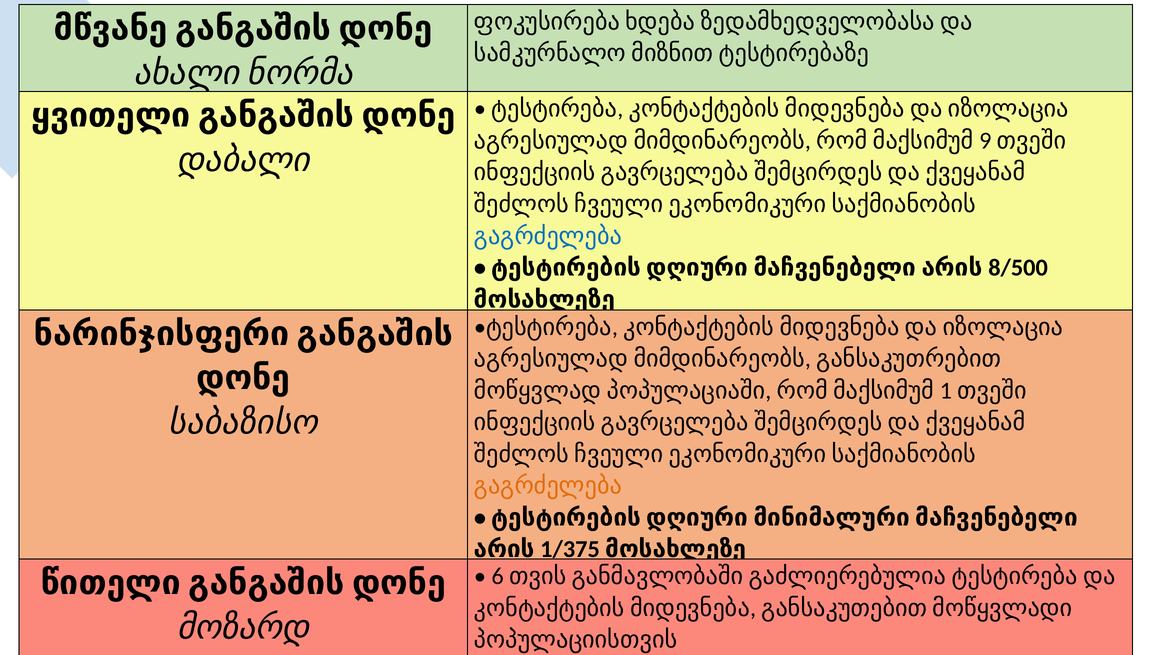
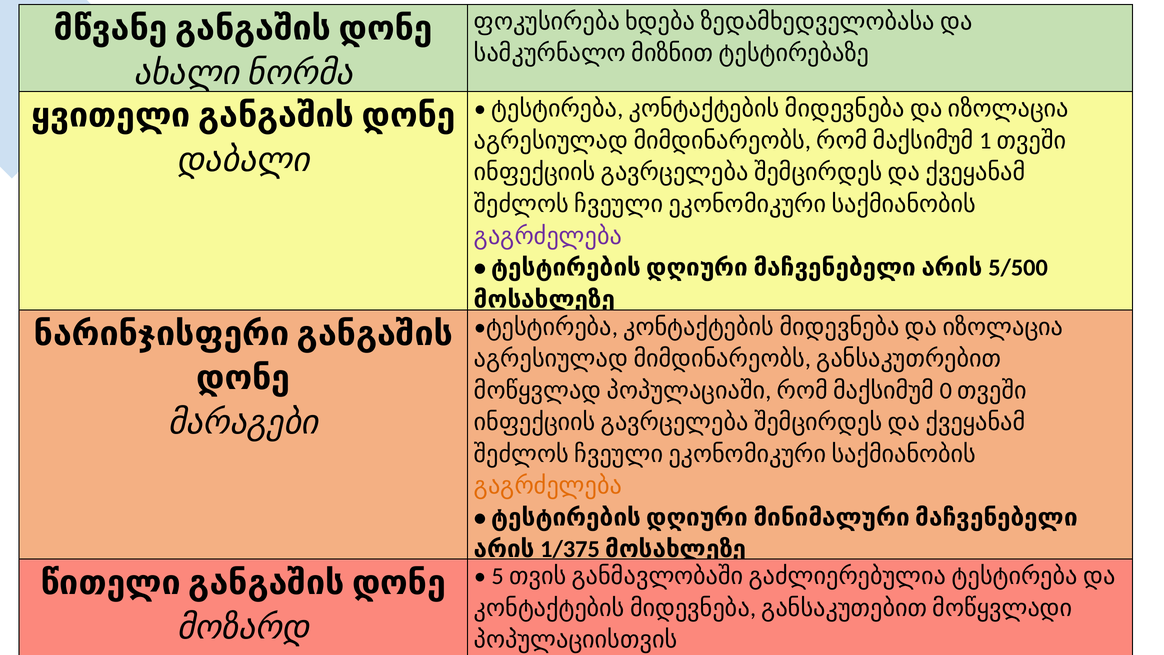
9: 9 -> 1 (985, 141)
გაგრძელება colour: blue -> purple (548, 236)
8/500: 8/500 -> 5/500 (1018, 268)
1: 1 -> 0 (946, 390)
საბაზისო: საბაზისო -> მარაგები (243, 422)
6: 6 -> 5 (498, 576)
